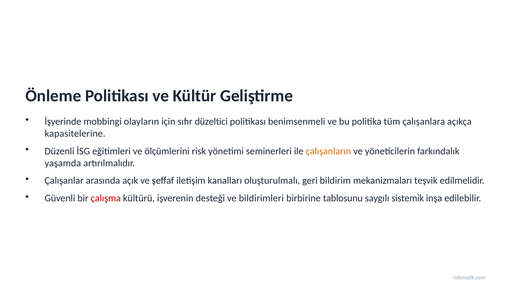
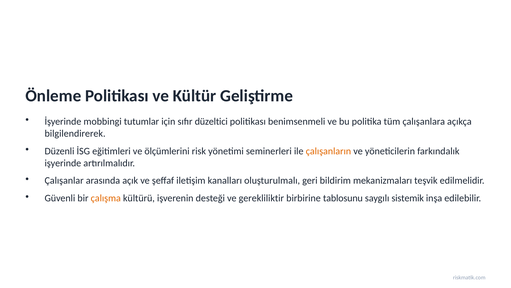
olayların: olayların -> tutumlar (141, 121)
kapasitelerine: kapasitelerine -> bilgilendirerek (75, 133)
yaşamda: yaşamda -> işyerinde (63, 163)
çalışma colour: red -> orange (106, 198)
bildirimleri: bildirimleri -> gerekliliktir (261, 198)
